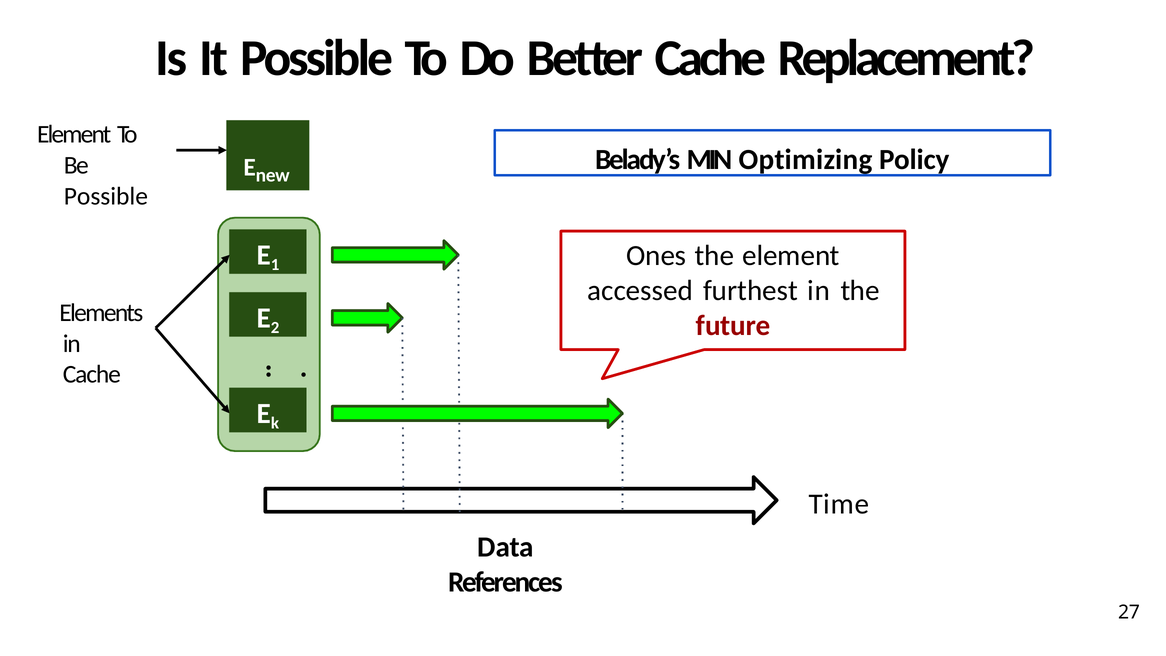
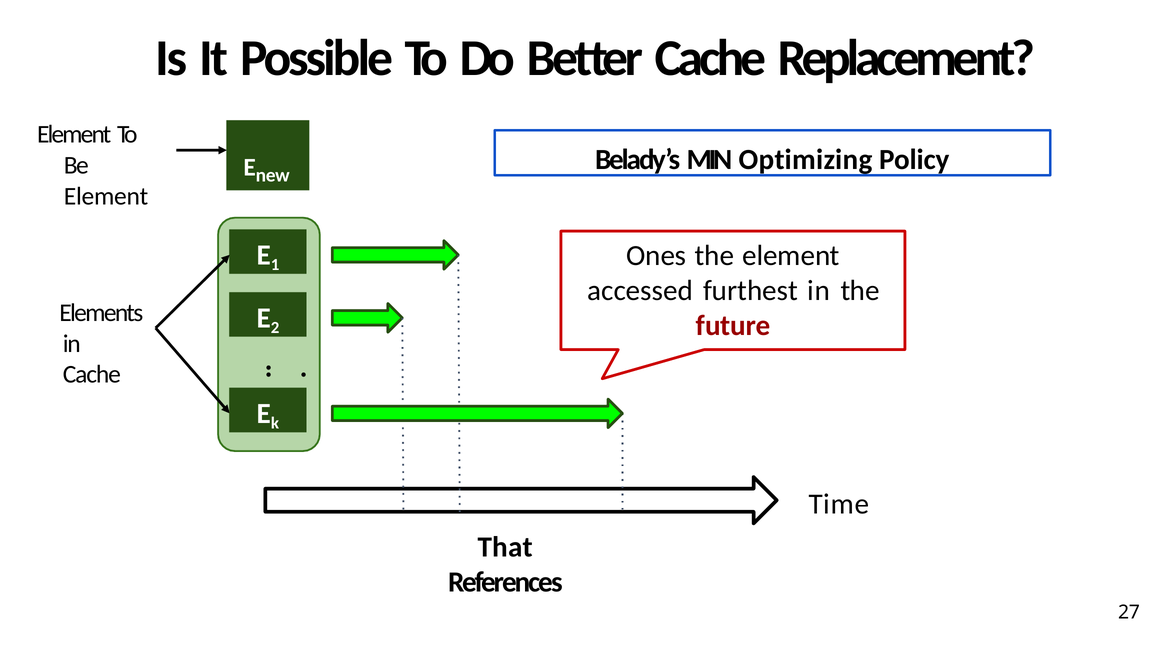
Possible: Possible -> Element (106, 196)
Data: Data -> That (505, 547)
